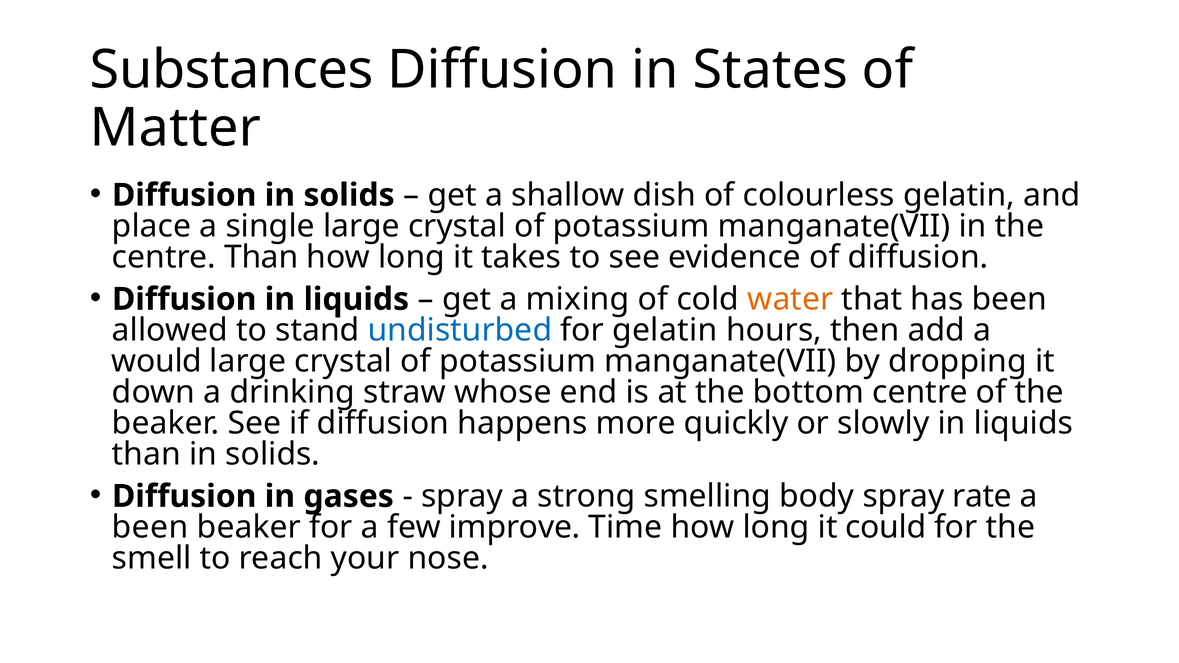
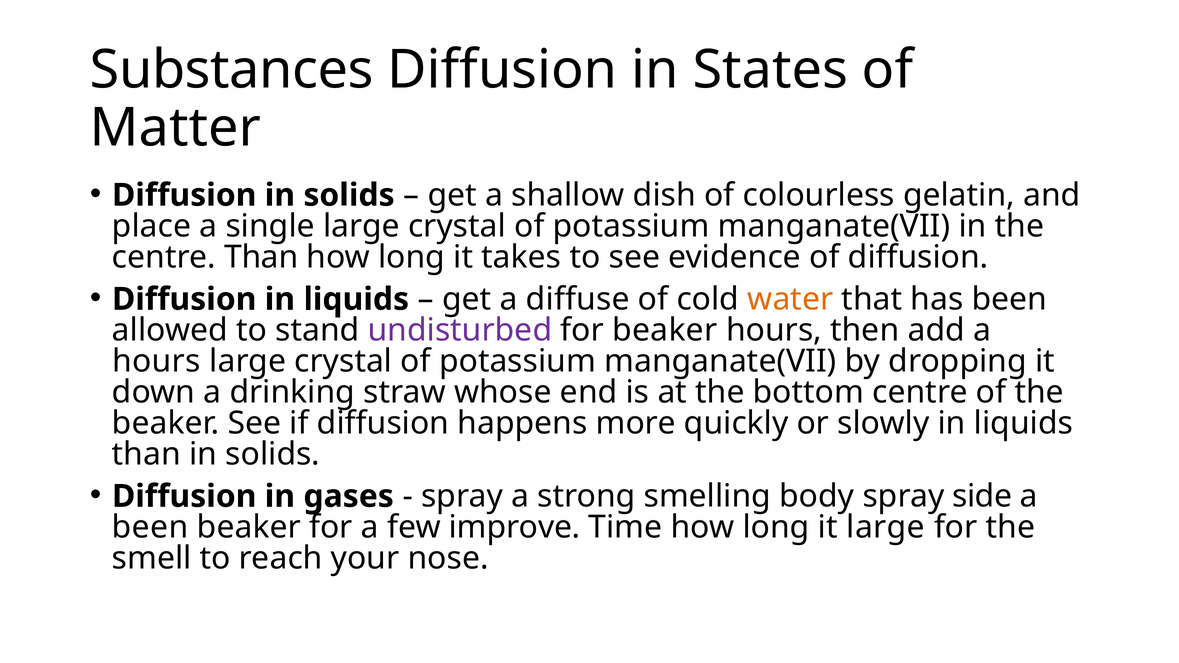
mixing: mixing -> diffuse (578, 299)
undisturbed colour: blue -> purple (460, 330)
for gelatin: gelatin -> beaker (665, 330)
would: would -> hours (156, 361)
rate: rate -> side (982, 496)
it could: could -> large (886, 527)
